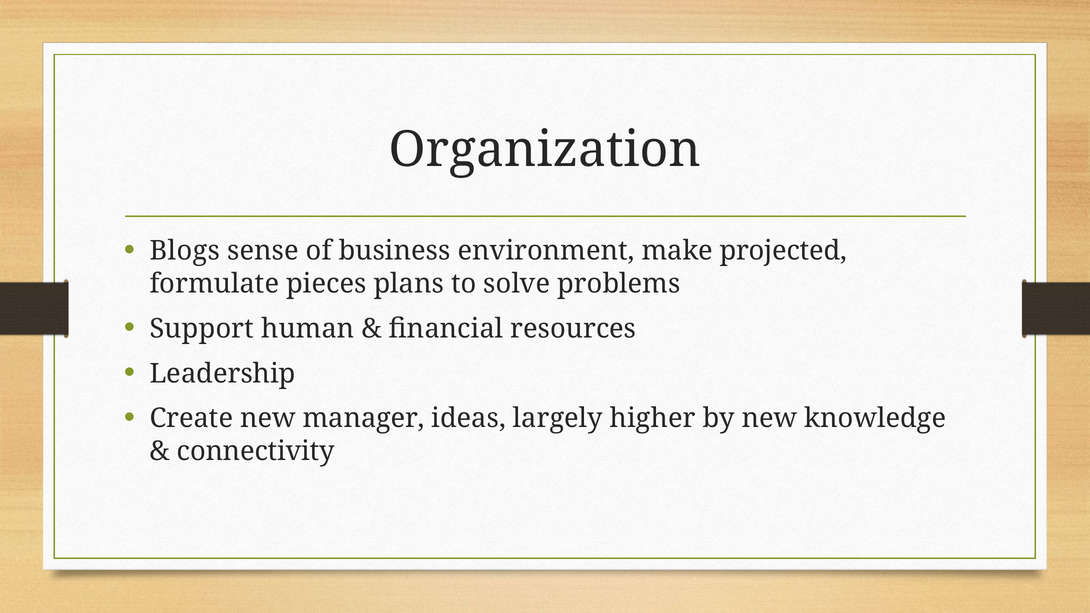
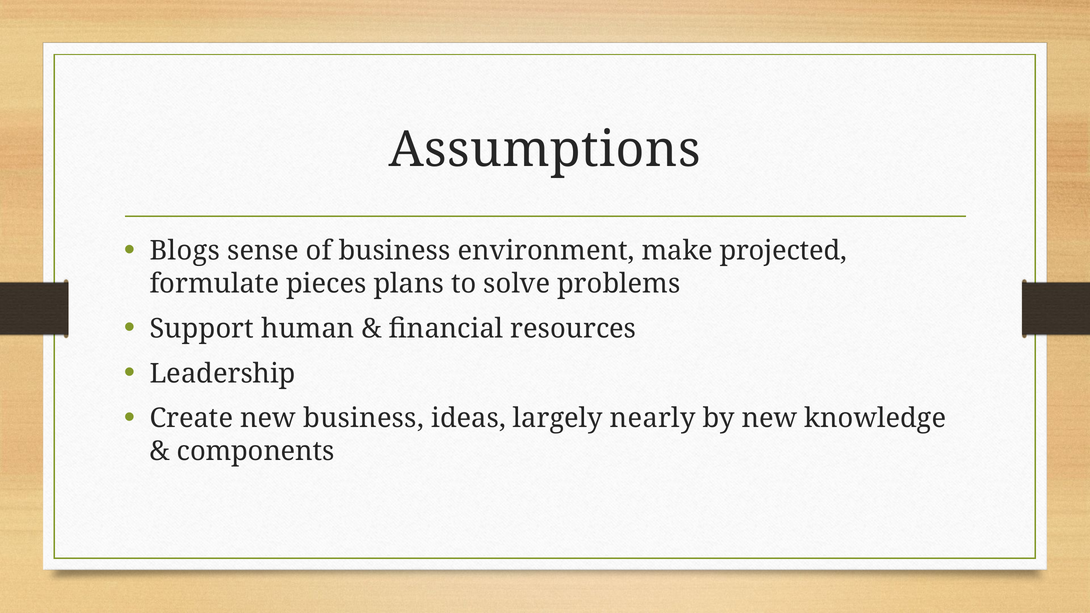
Organization: Organization -> Assumptions (545, 150)
new manager: manager -> business (363, 419)
higher: higher -> nearly (653, 419)
connectivity: connectivity -> components (256, 451)
